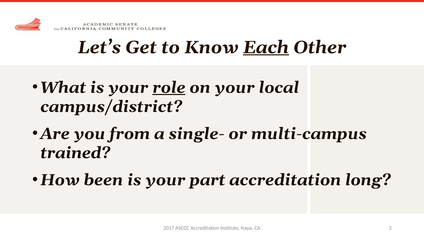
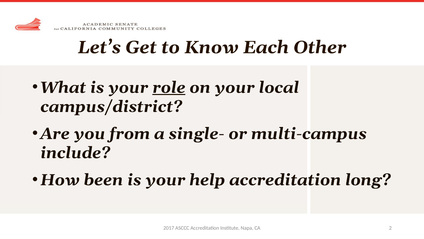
Each underline: present -> none (266, 47)
trained: trained -> include (75, 153)
part: part -> help (207, 180)
